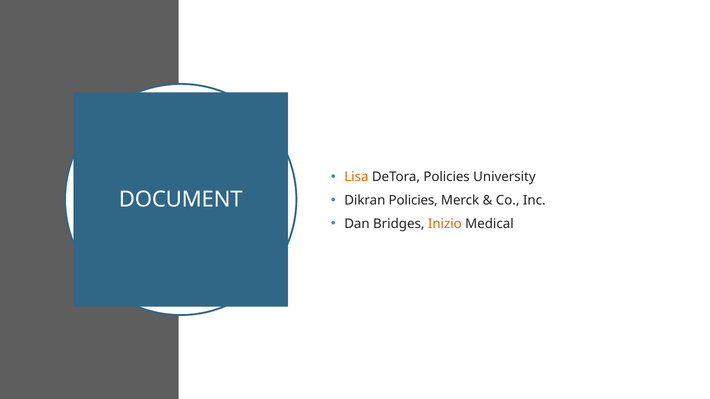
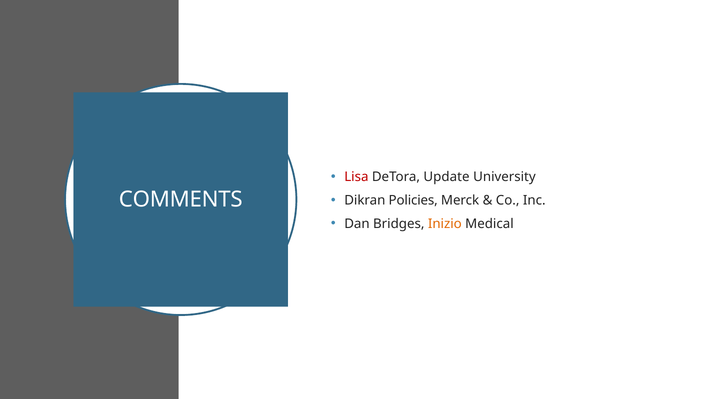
Lisa colour: orange -> red (356, 177)
DeTora Policies: Policies -> Update (447, 177)
DOCUMENT: DOCUMENT -> COMMENTS (181, 200)
